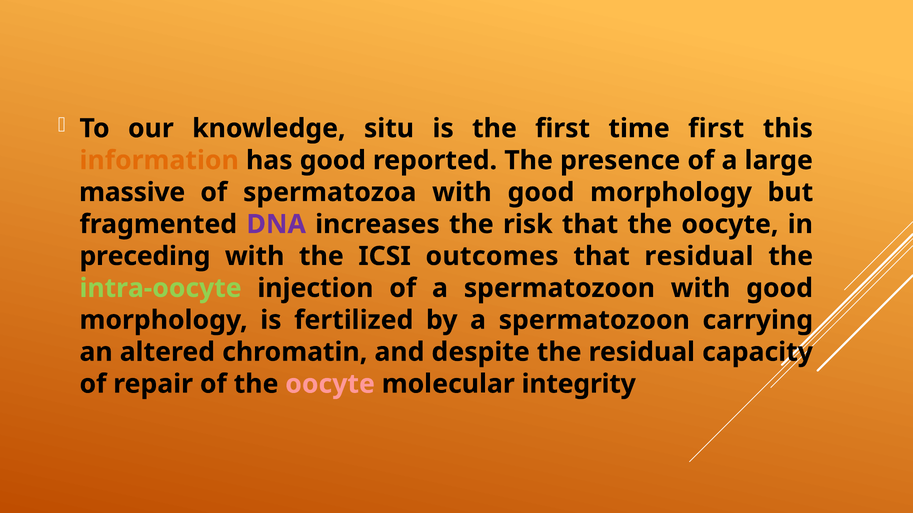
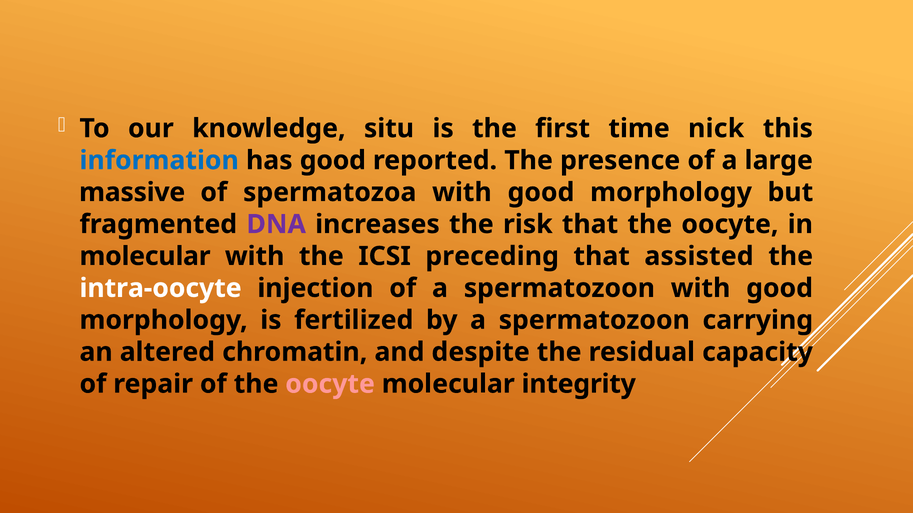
time first: first -> nick (716, 129)
information colour: orange -> blue (159, 161)
preceding: preceding -> molecular (145, 256)
outcomes: outcomes -> preceding (492, 256)
that residual: residual -> assisted (699, 256)
intra-oocyte colour: light green -> white (161, 288)
